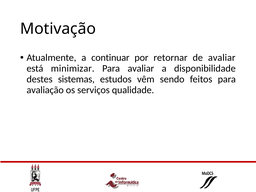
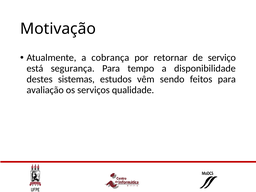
continuar: continuar -> cobrança (110, 58)
de avaliar: avaliar -> serviço (222, 58)
minimizar: minimizar -> segurança (73, 68)
Para avaliar: avaliar -> tempo (141, 68)
